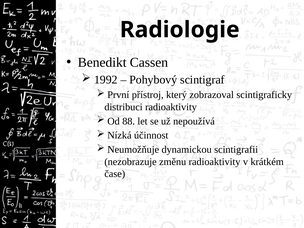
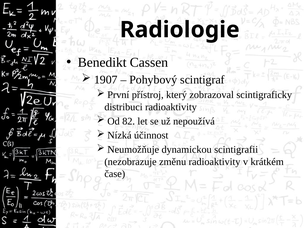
1992: 1992 -> 1907 (106, 80)
88: 88 -> 82 (129, 121)
